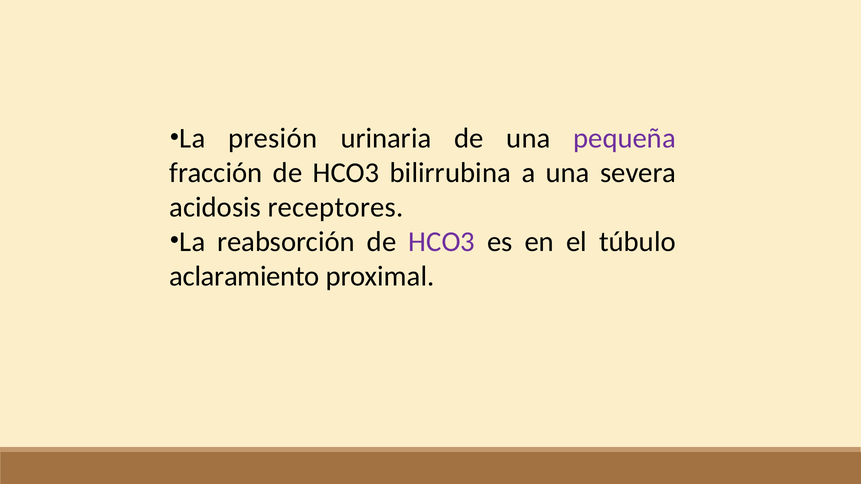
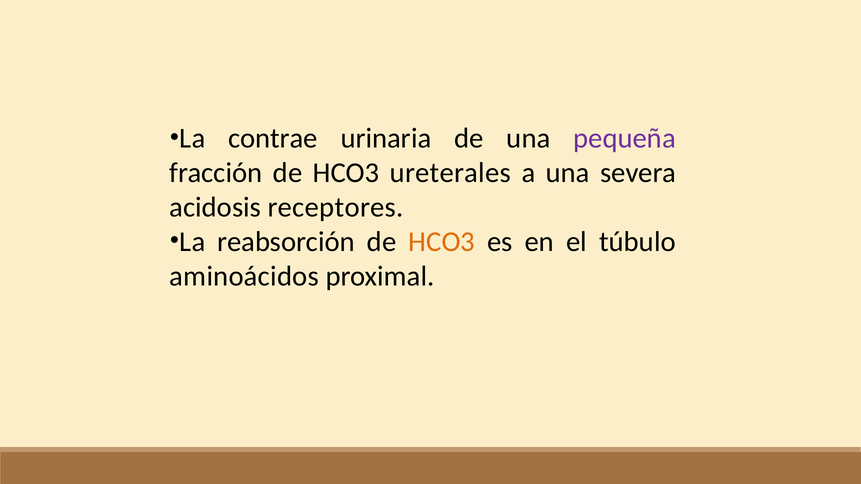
presión: presión -> contrae (273, 138)
bilirrubina: bilirrubina -> ureterales (450, 173)
HCO3 colour: purple -> orange (442, 242)
aclaramiento: aclaramiento -> aminoácidos (244, 276)
